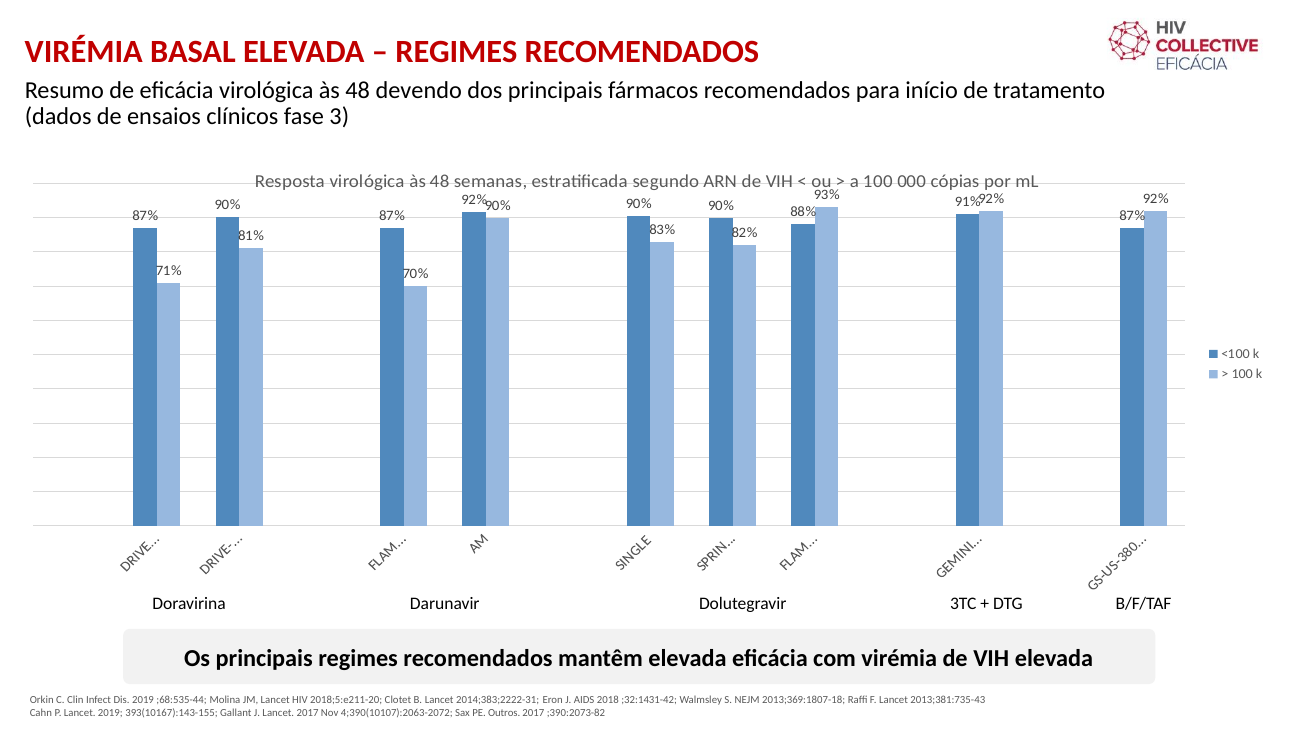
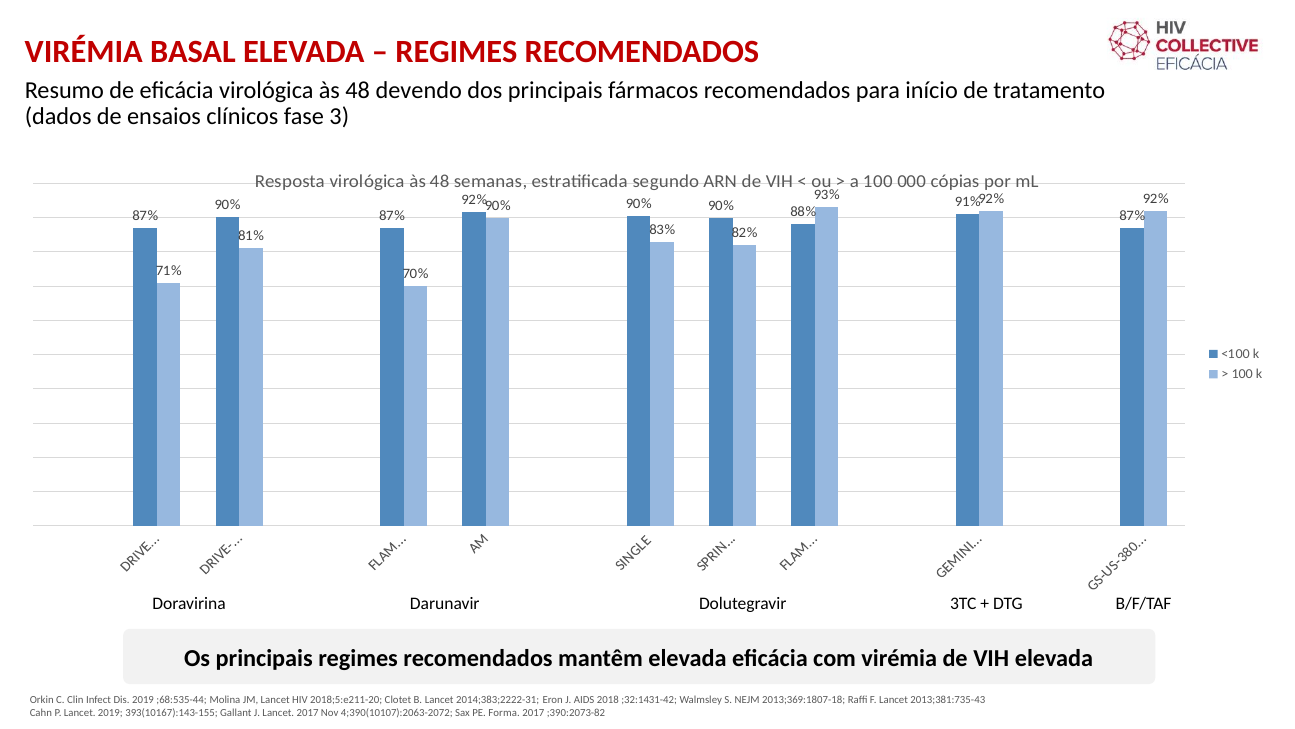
Outros: Outros -> Forma (504, 713)
